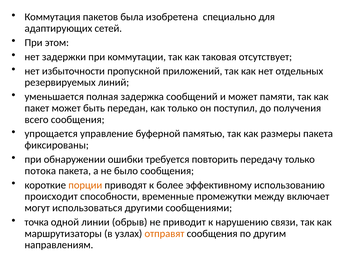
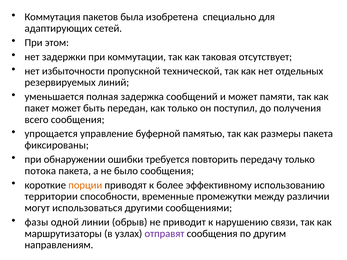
приложений: приложений -> технической (193, 71)
происходит: происходит -> территории (51, 197)
включает: включает -> различии (308, 197)
точка: точка -> фазы (36, 222)
отправят colour: orange -> purple (164, 234)
